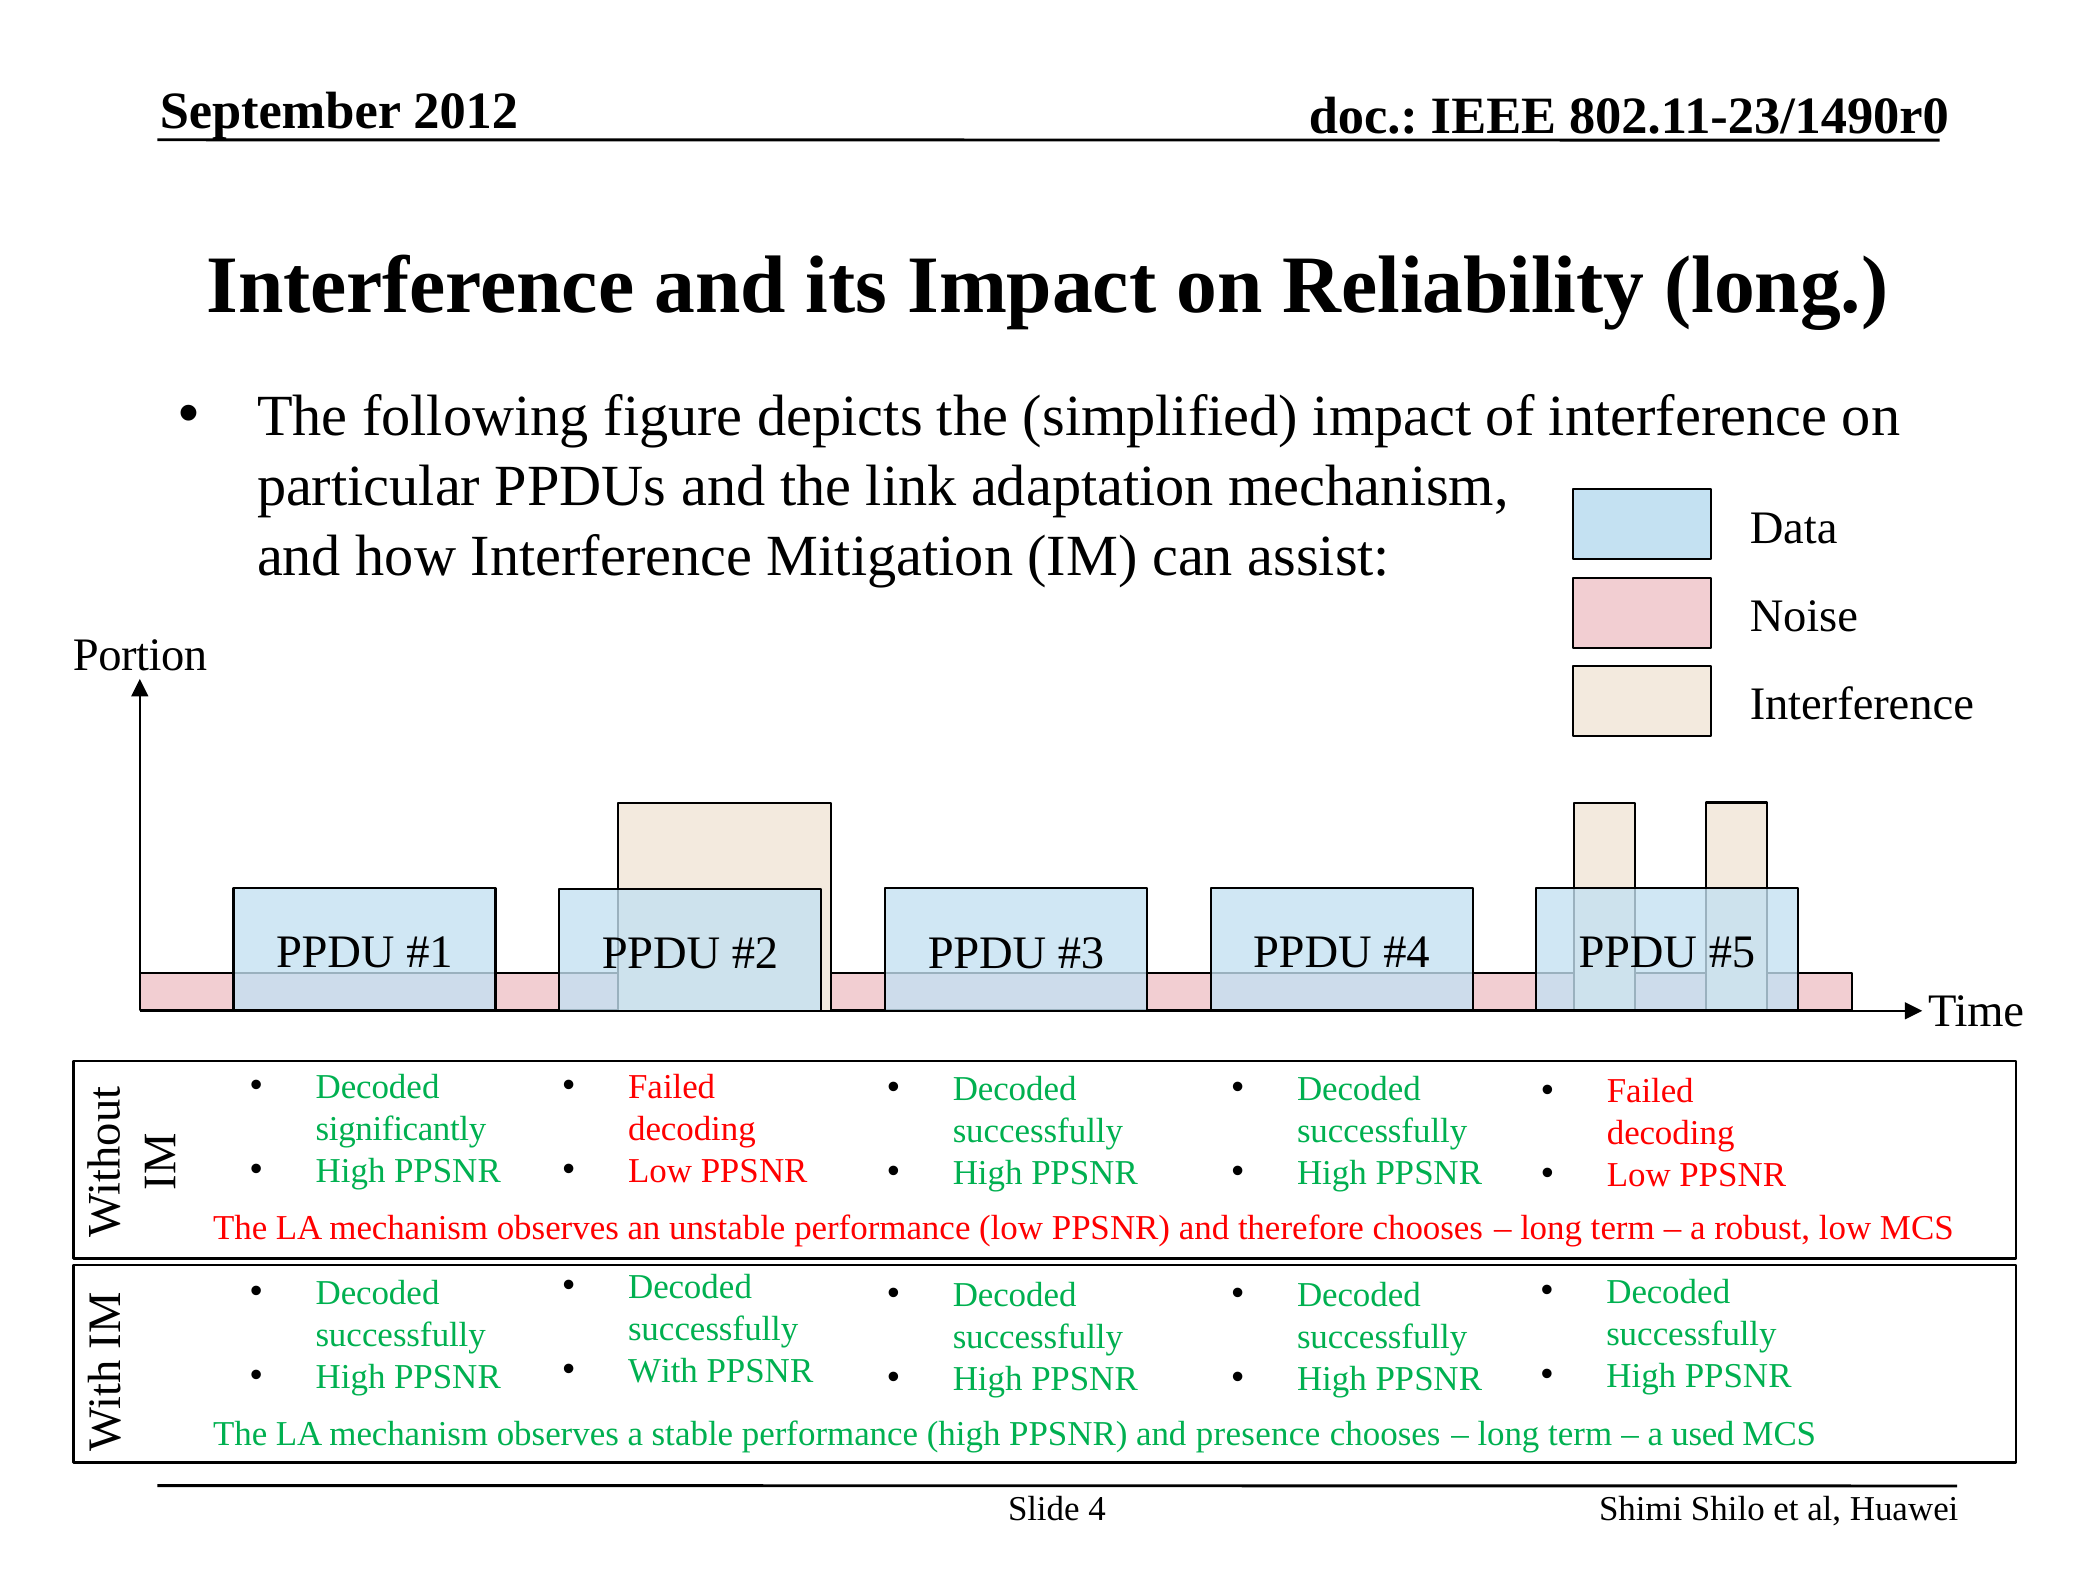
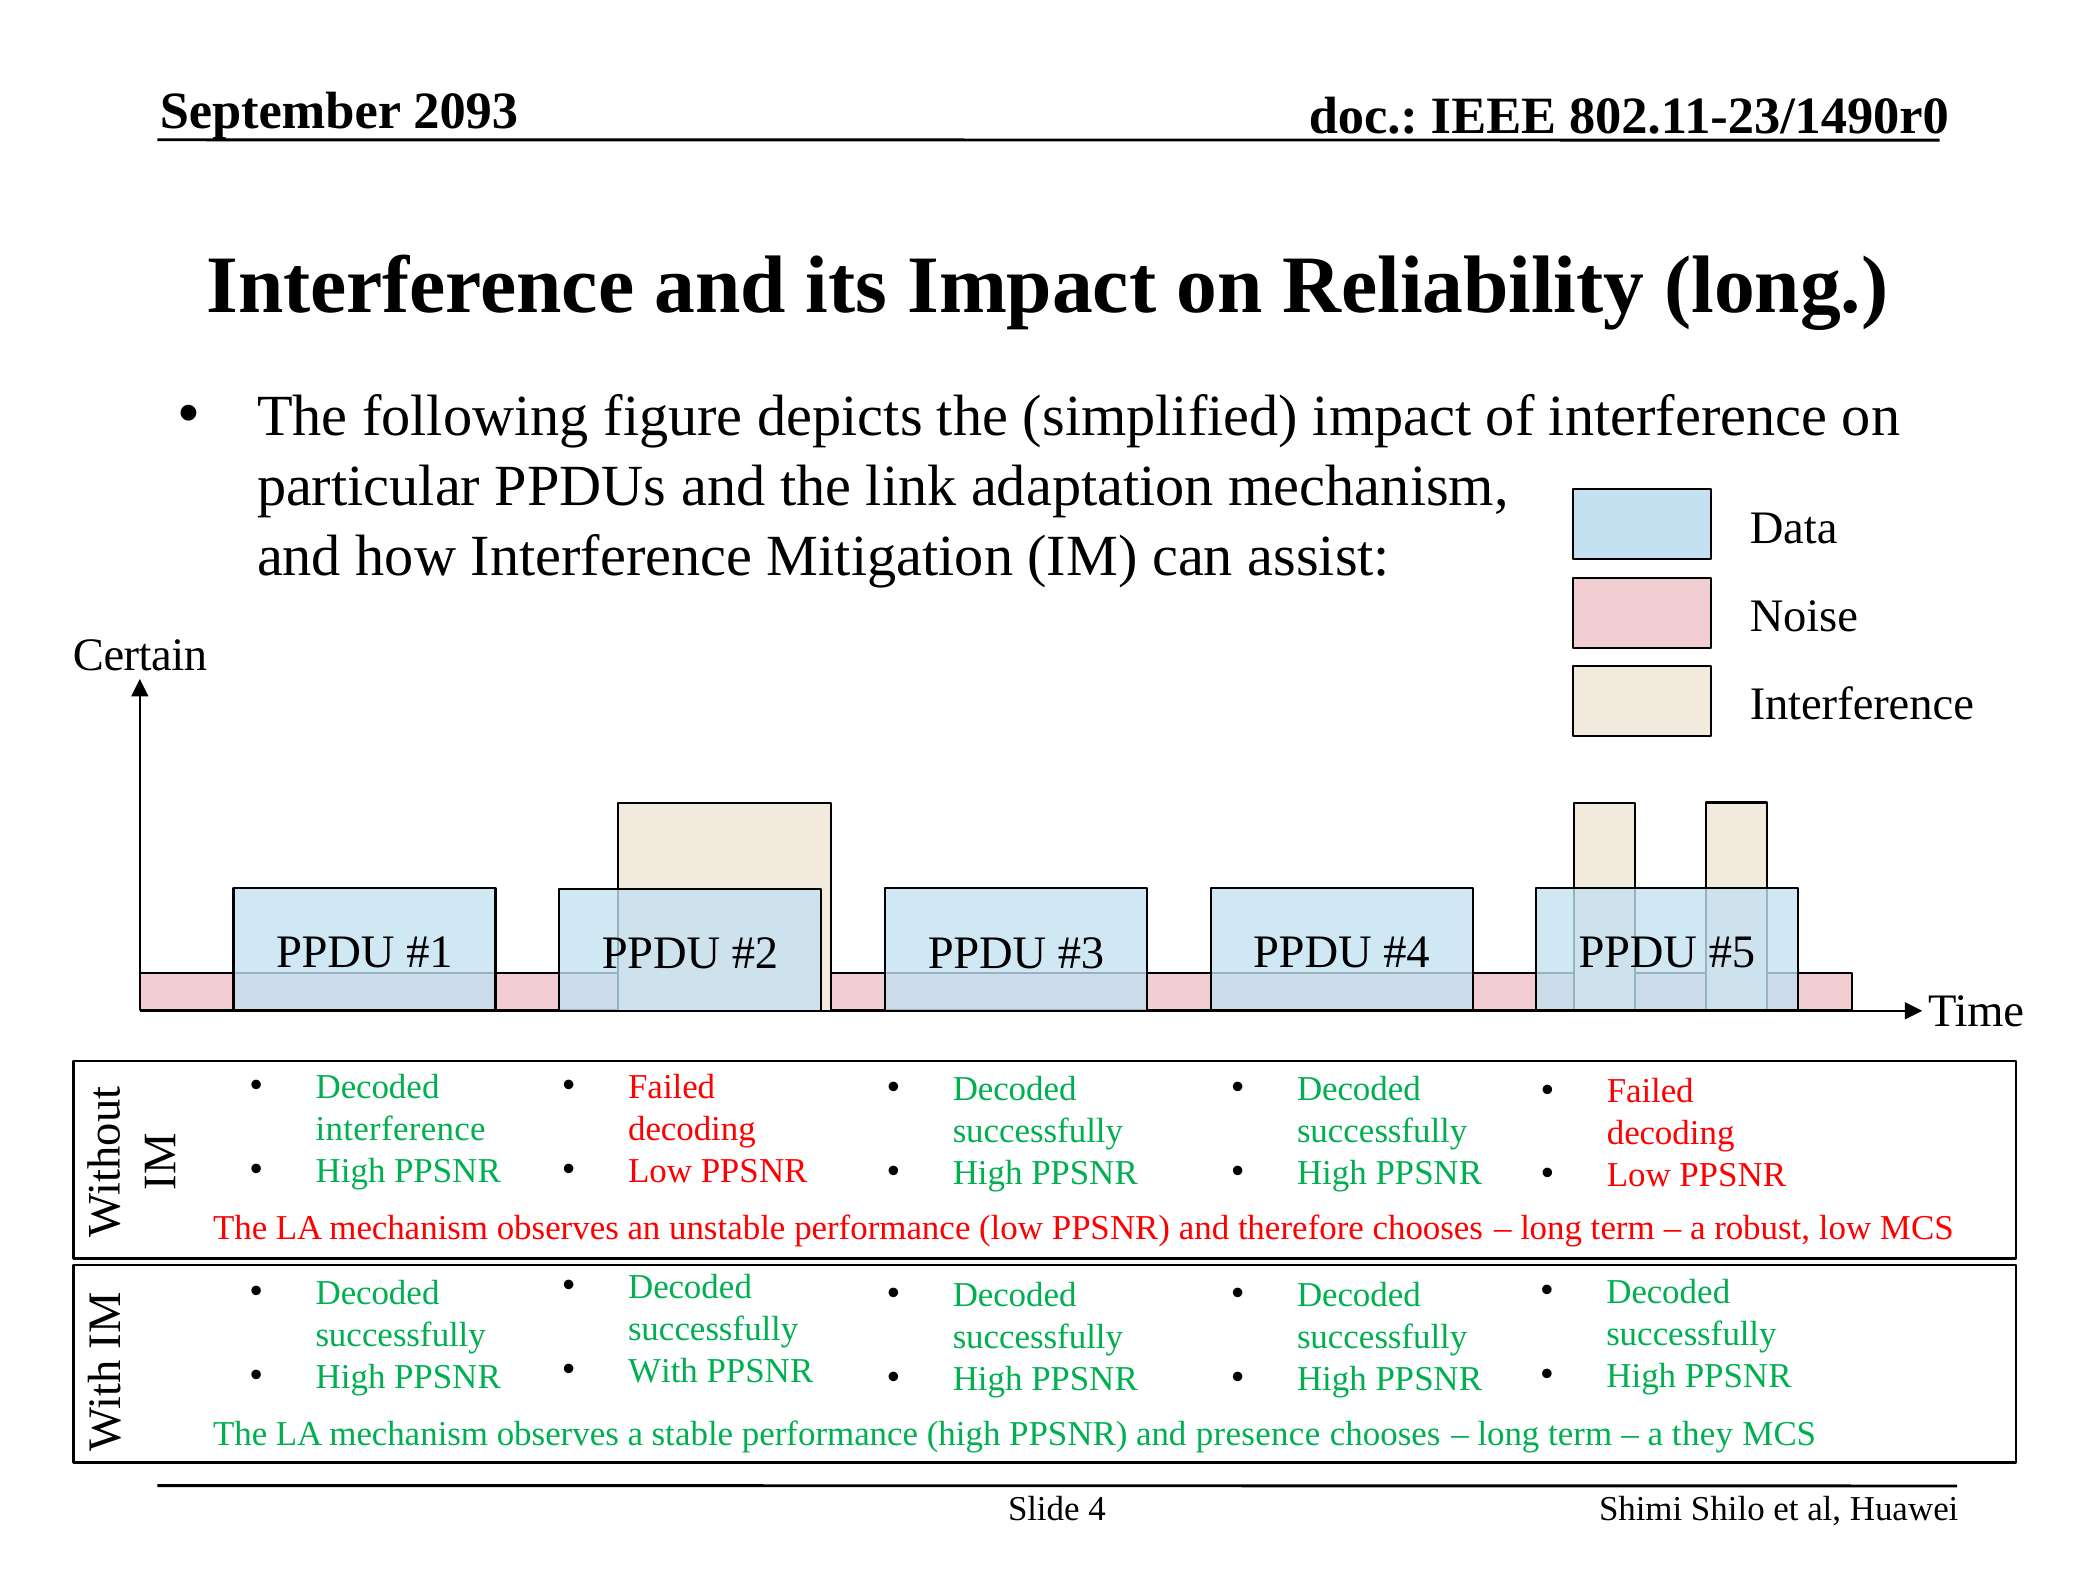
2012: 2012 -> 2093 (466, 111)
Portion: Portion -> Certain (140, 655)
significantly: significantly -> interference (401, 1129)
used: used -> they (1703, 1434)
